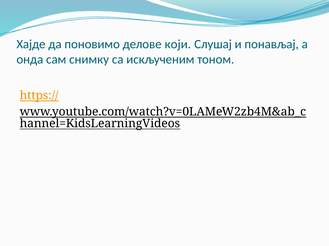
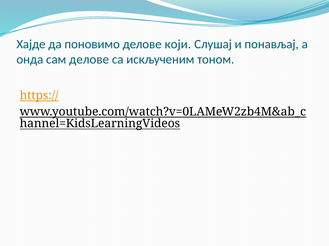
сам снимку: снимку -> делове (89, 60)
